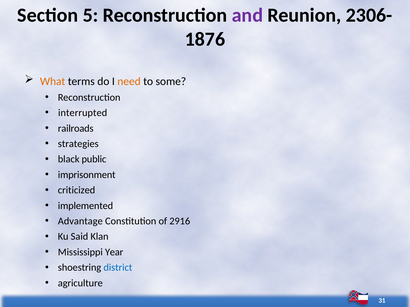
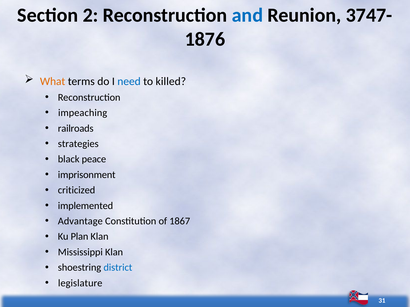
5: 5 -> 2 (90, 15)
and colour: purple -> blue (247, 15)
2306-: 2306- -> 3747- (369, 15)
need colour: orange -> blue (129, 81)
some: some -> killed (171, 81)
interrupted: interrupted -> impeaching (83, 113)
public: public -> peace (94, 160)
2916: 2916 -> 1867 (180, 222)
Said: Said -> Plan (80, 237)
Mississippi Year: Year -> Klan (114, 252)
agriculture: agriculture -> legislature (80, 283)
